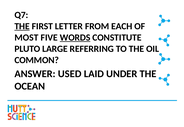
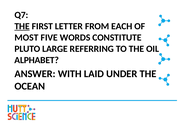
WORDS underline: present -> none (75, 38)
COMMON: COMMON -> ALPHABET (37, 60)
USED: USED -> WITH (70, 74)
